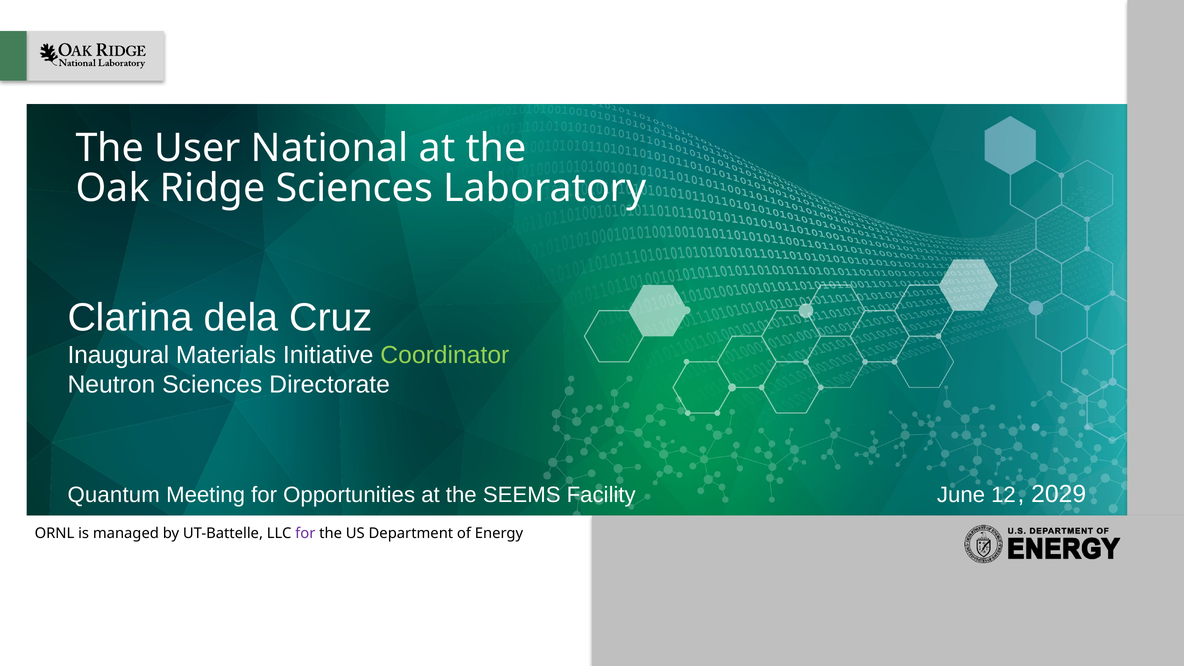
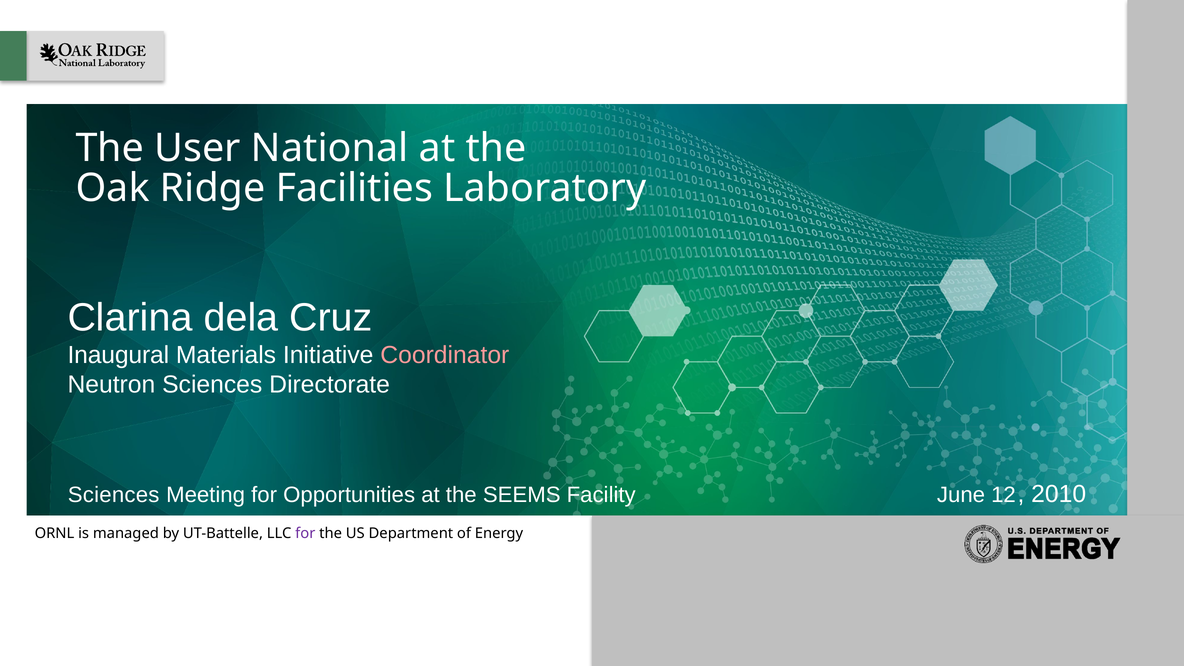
Ridge Sciences: Sciences -> Facilities (354, 188)
Coordinator colour: light green -> pink (445, 355)
Quantum: Quantum -> Sciences (114, 495)
2029: 2029 -> 2010 (1059, 494)
